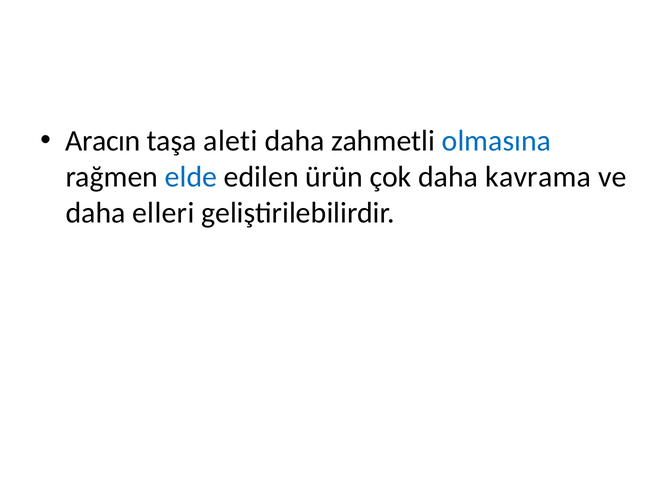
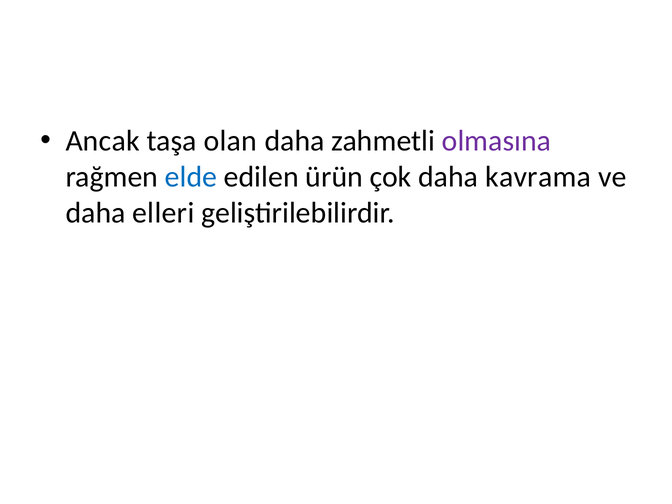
Aracın: Aracın -> Ancak (103, 141)
aleti: aleti -> olan (230, 141)
olmasına colour: blue -> purple (496, 141)
